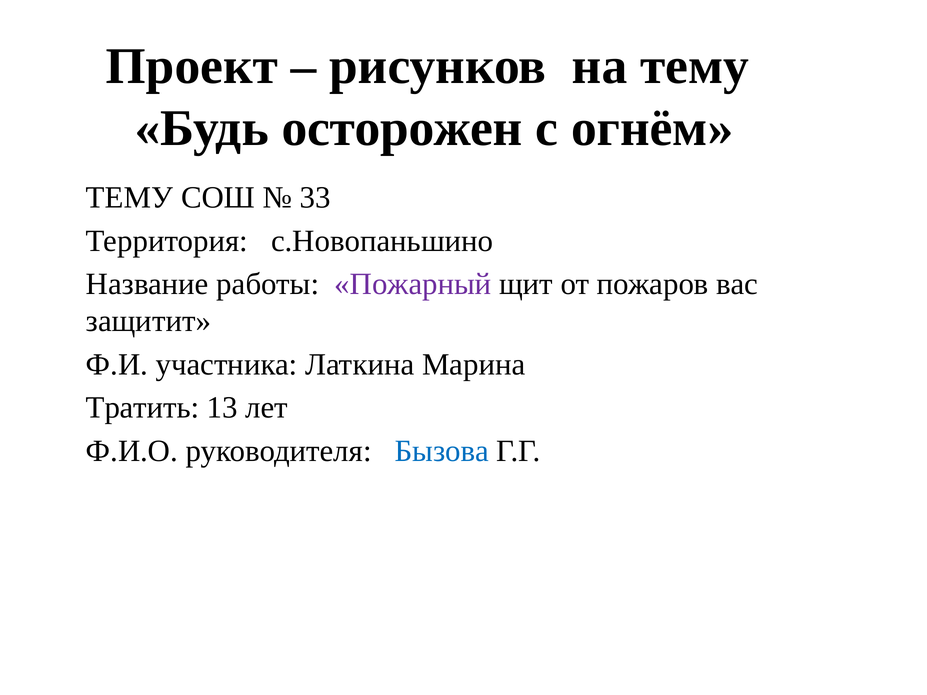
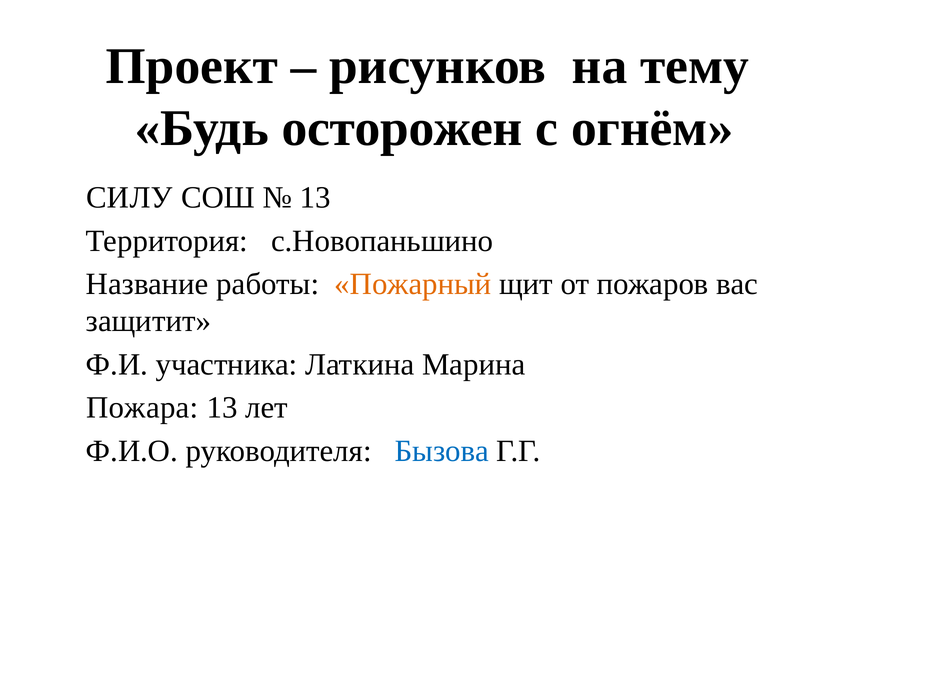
ТЕМУ: ТЕМУ -> СИЛУ (129, 198)
33: 33 -> 13 (315, 198)
Пожарный colour: purple -> orange (413, 284)
Тратить: Тратить -> Пожара (142, 408)
